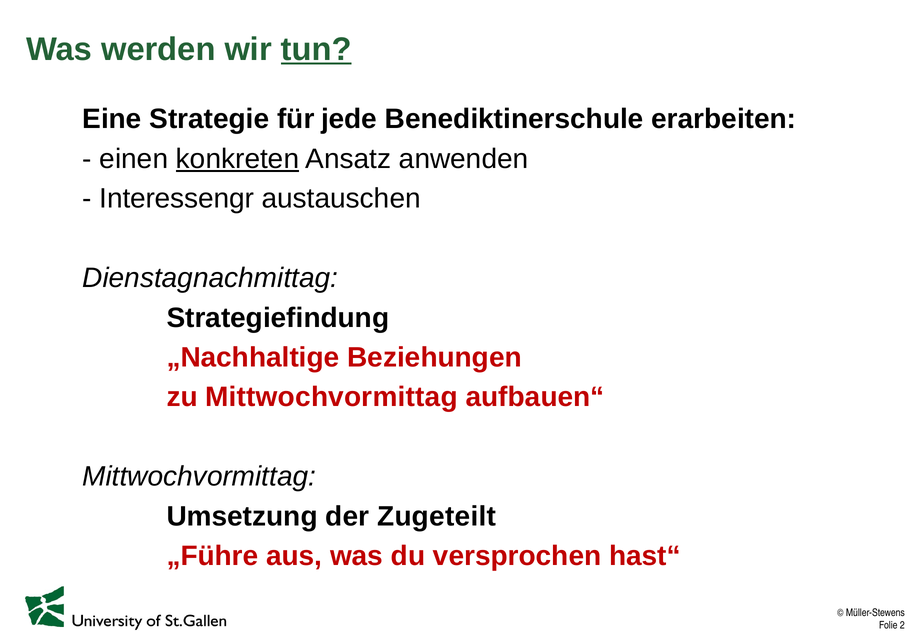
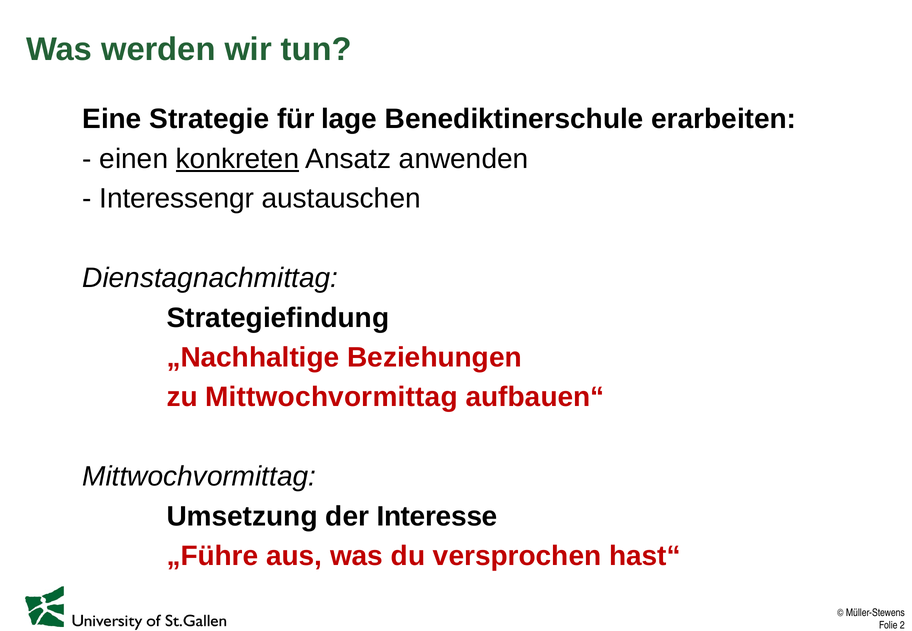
tun underline: present -> none (316, 50)
jede: jede -> lage (349, 119)
Zugeteilt: Zugeteilt -> Interesse (437, 517)
